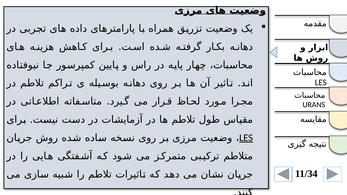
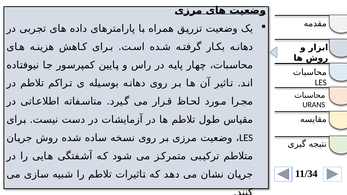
LES underline: present -> none (246, 138)
